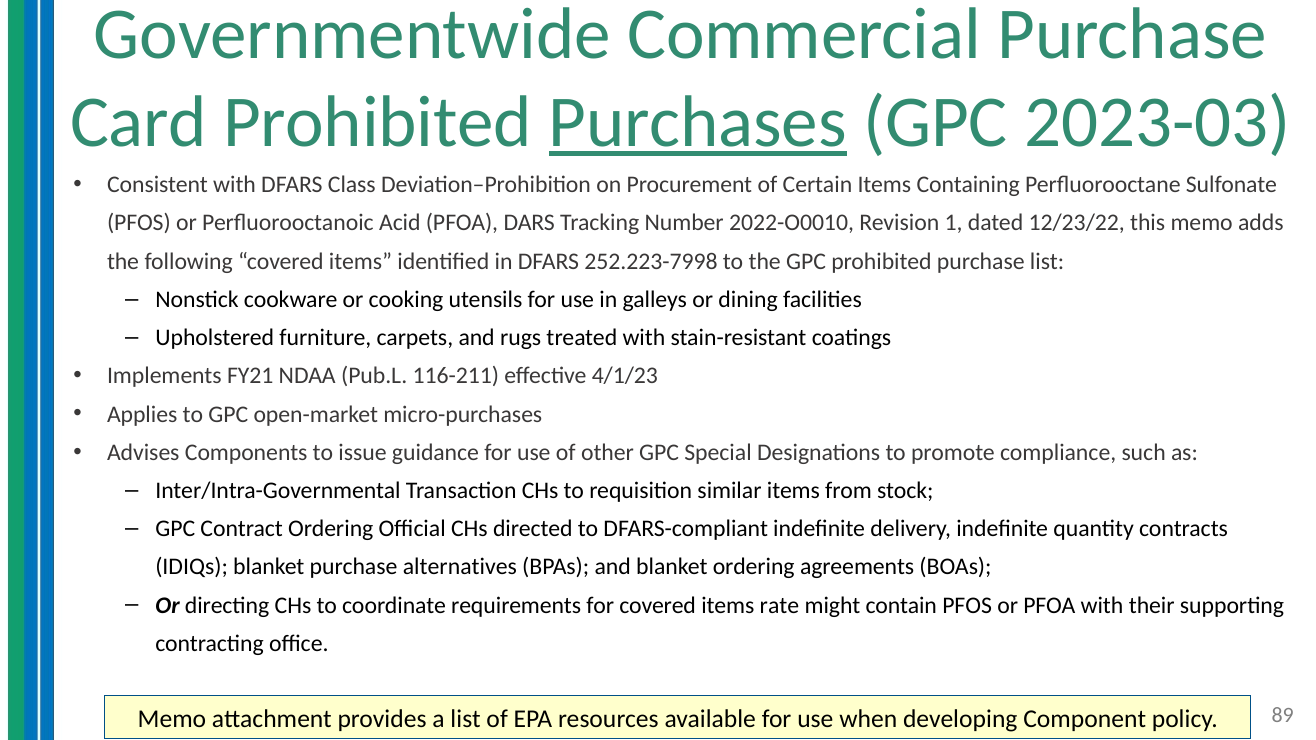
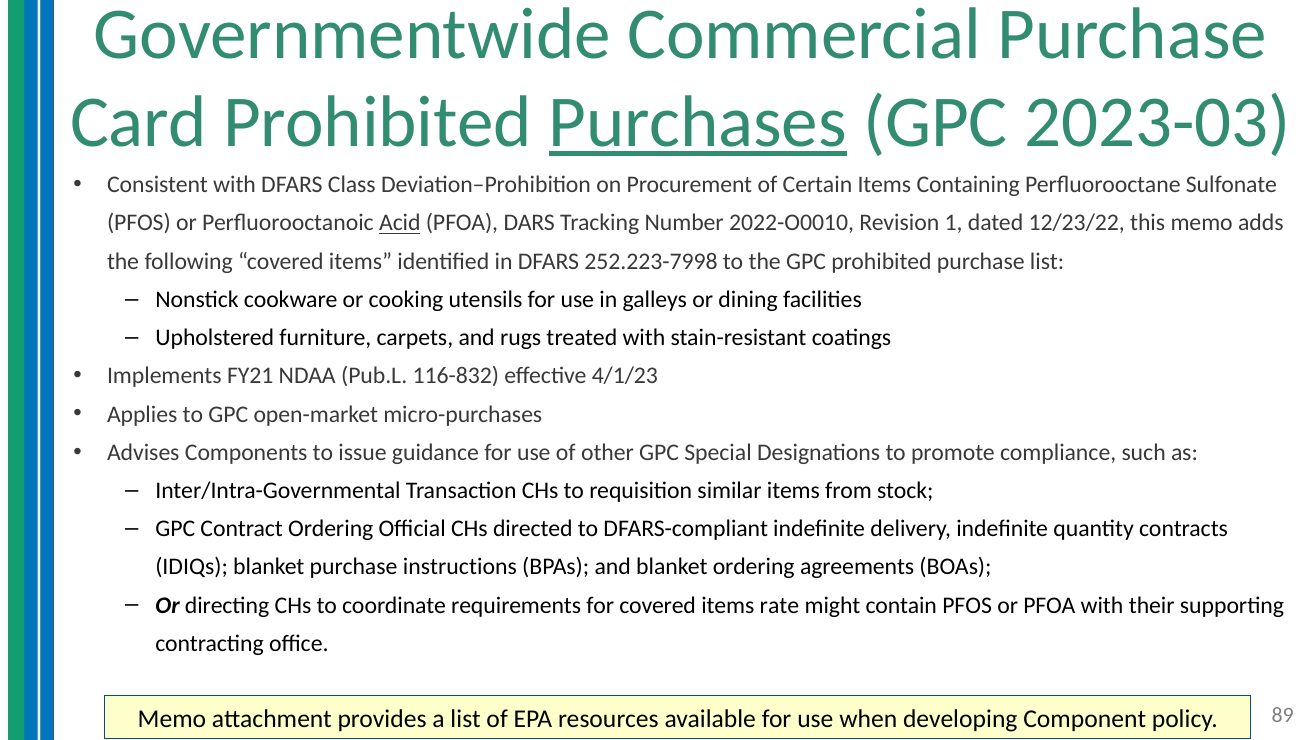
Acid underline: none -> present (400, 223)
116-211: 116-211 -> 116-832 (456, 376)
alternatives: alternatives -> instructions (460, 567)
